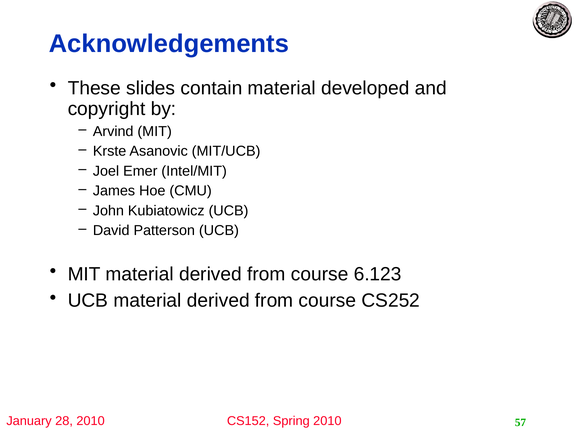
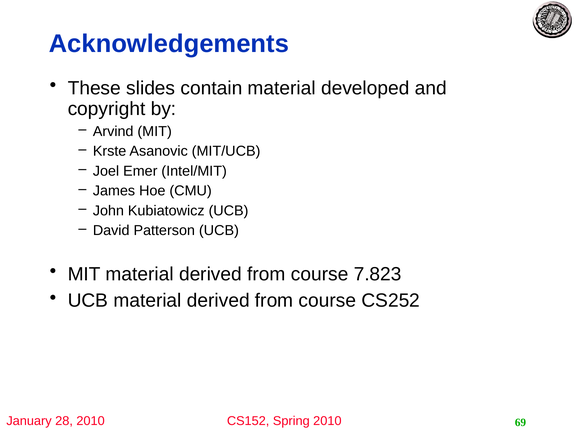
6.123: 6.123 -> 7.823 (378, 274)
57: 57 -> 69 (520, 423)
